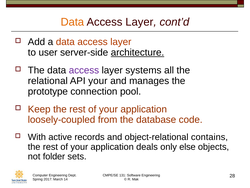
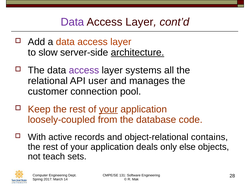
Data colour: orange -> purple (72, 22)
user: user -> slow (48, 52)
API your: your -> user (98, 81)
prototype: prototype -> customer (48, 91)
your underline: none -> present (108, 109)
folder: folder -> teach (54, 156)
